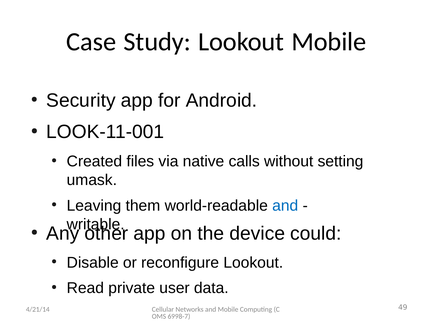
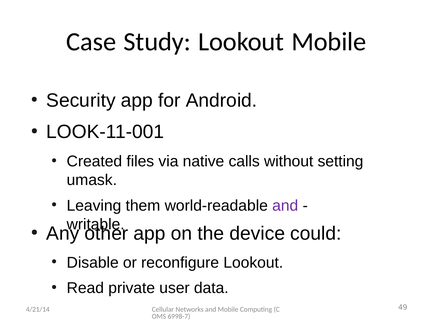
and colour: blue -> purple (285, 206)
